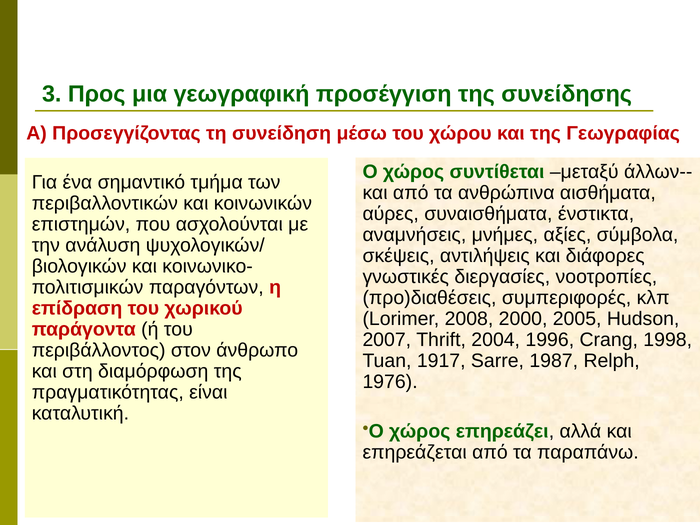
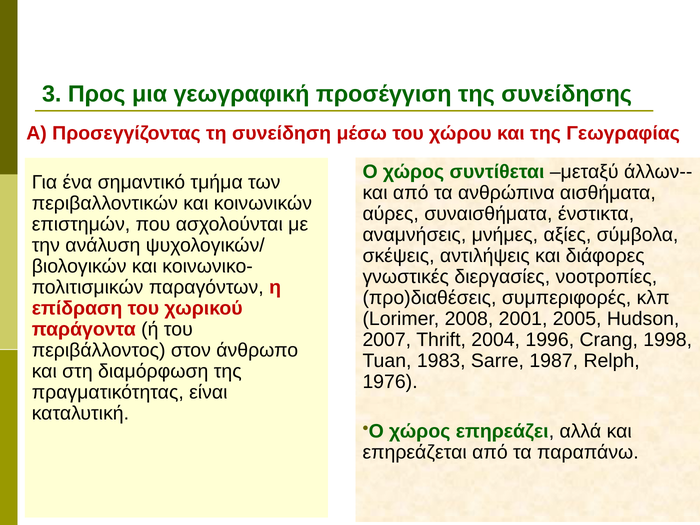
2000: 2000 -> 2001 (523, 319)
1917: 1917 -> 1983 (441, 361)
